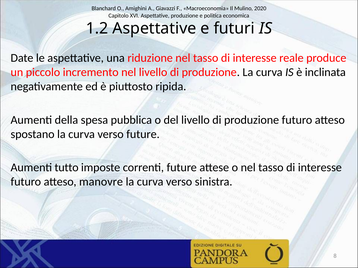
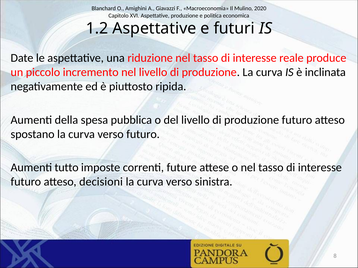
verso future: future -> futuro (143, 134)
manovre: manovre -> decisioni (101, 182)
